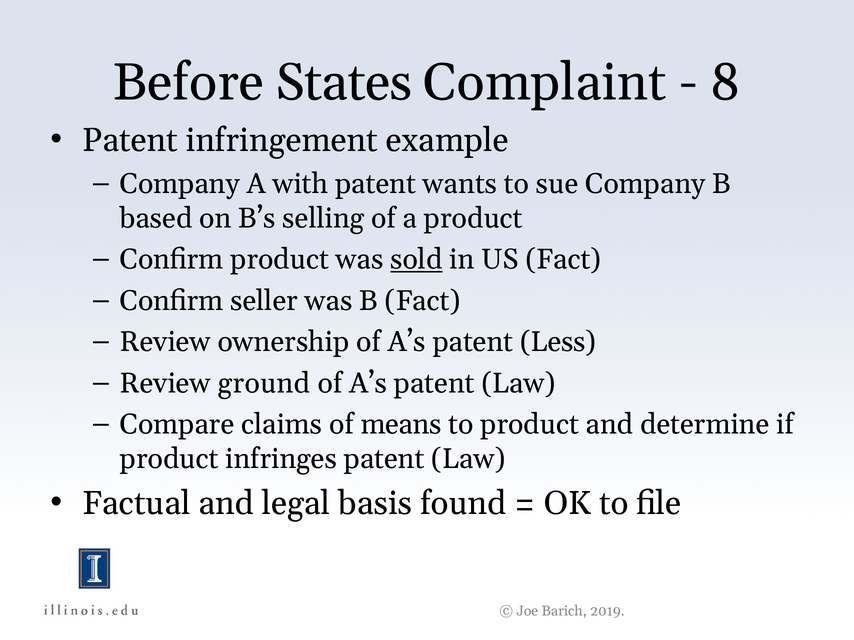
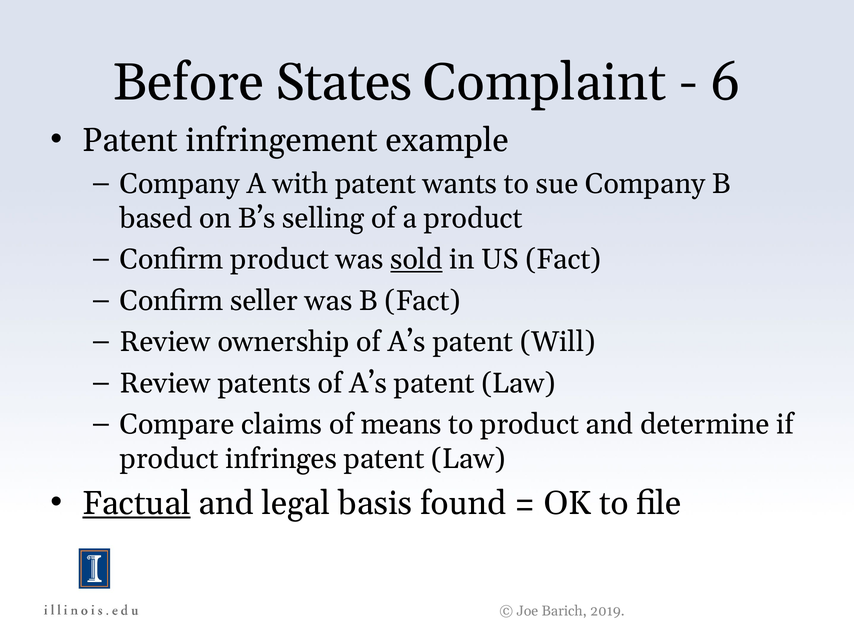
8: 8 -> 6 (725, 83)
Less: Less -> Will (558, 342)
ground: ground -> patents (264, 384)
Factual underline: none -> present (137, 503)
